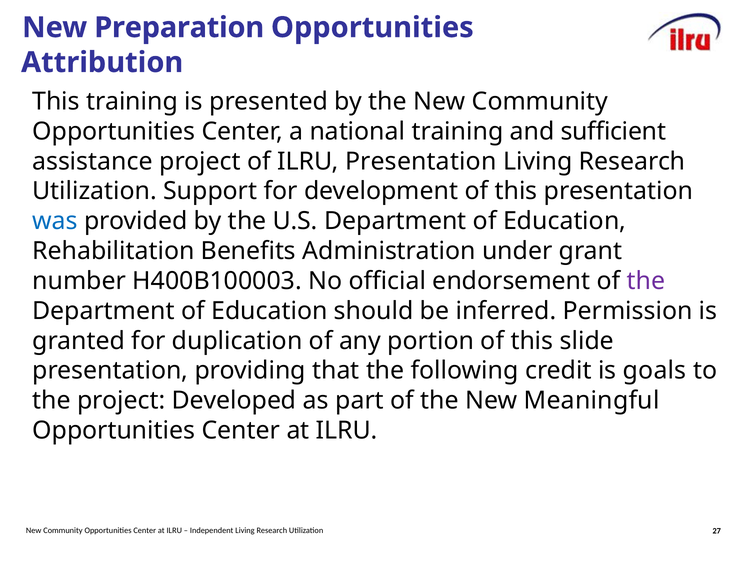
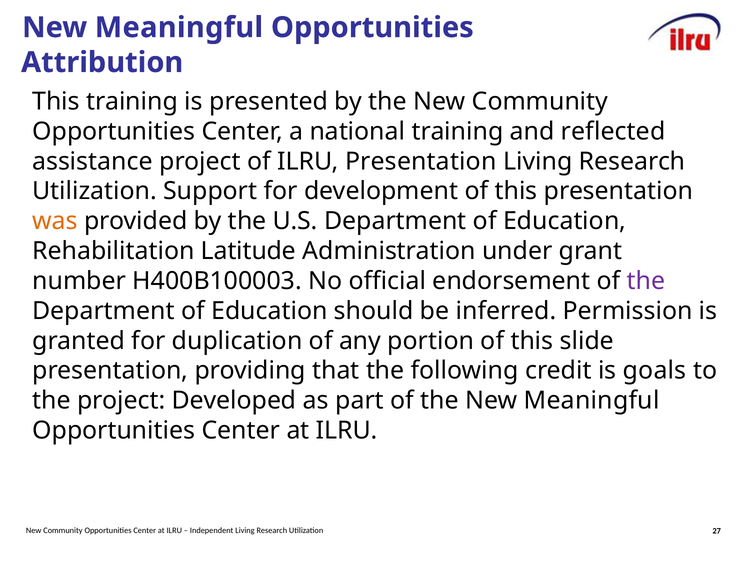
17 New Preparation: Preparation -> Meaningful (179, 27)
sufficient: sufficient -> reflected (613, 131)
was colour: blue -> orange (55, 221)
Benefits: Benefits -> Latitude (248, 251)
